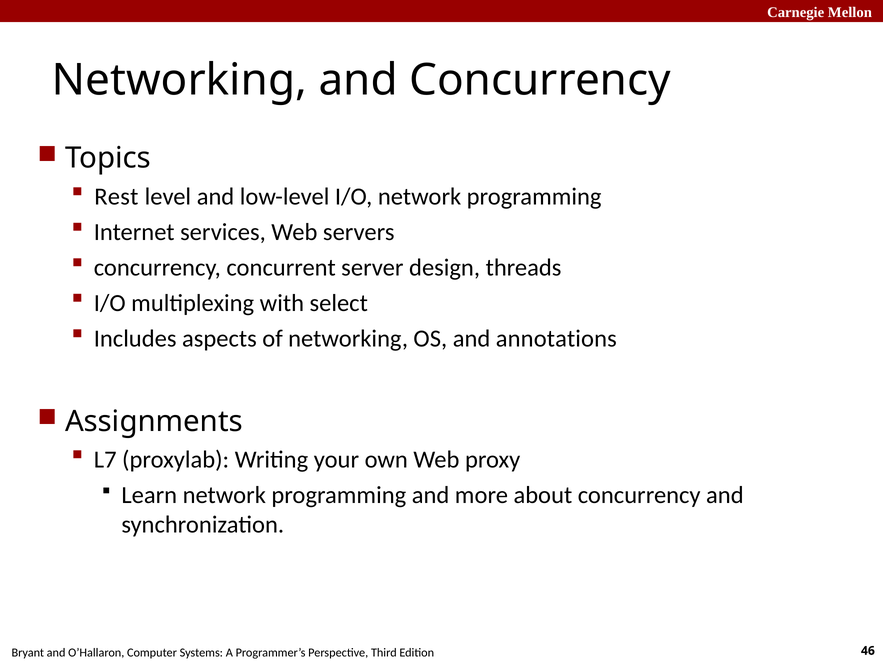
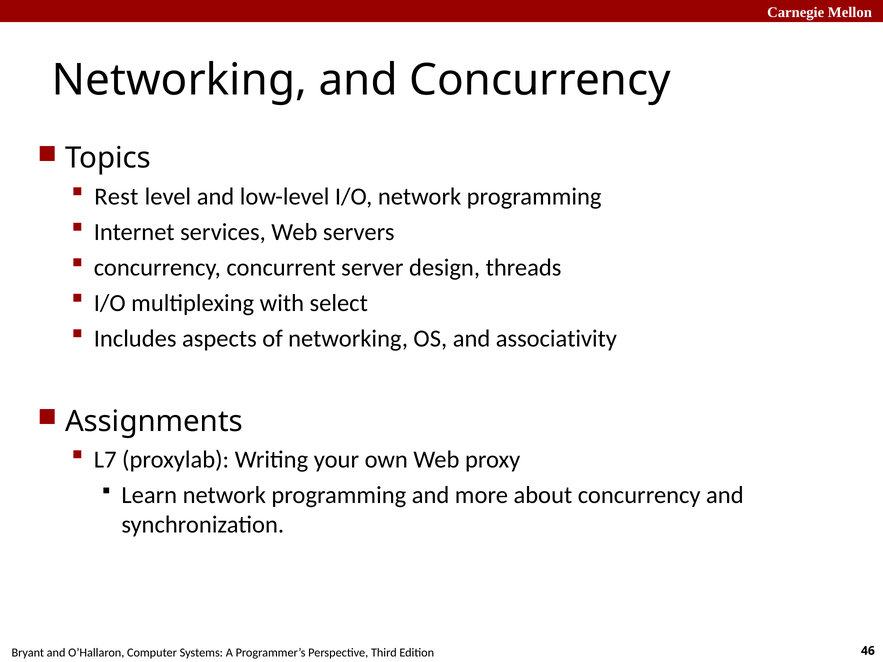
annotations: annotations -> associativity (556, 339)
